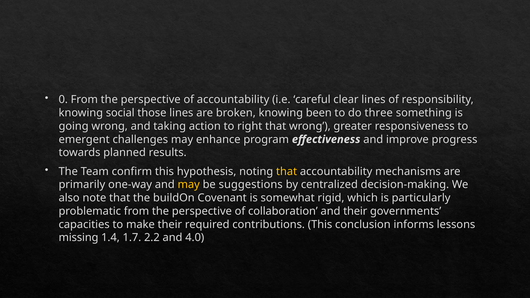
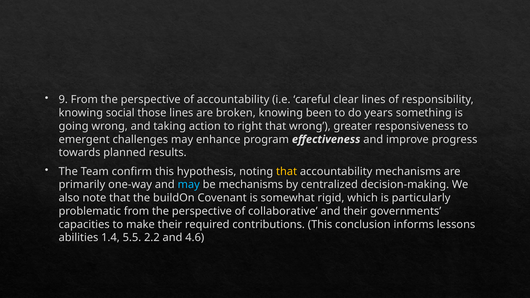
0: 0 -> 9 (63, 100)
three: three -> years (379, 113)
may colour: yellow -> light blue (189, 185)
be suggestions: suggestions -> mechanisms (251, 185)
collaboration: collaboration -> collaborative (283, 211)
missing: missing -> abilities (78, 238)
1.7: 1.7 -> 5.5 (132, 238)
4.0: 4.0 -> 4.6 (195, 238)
